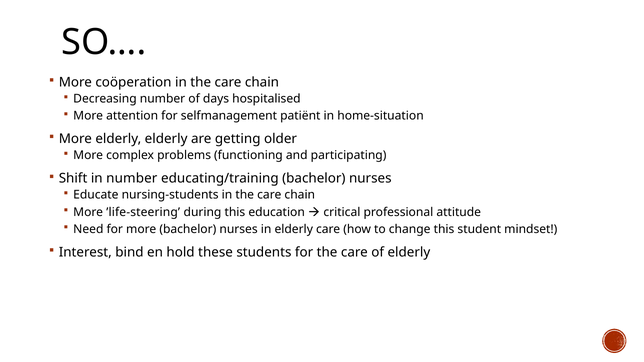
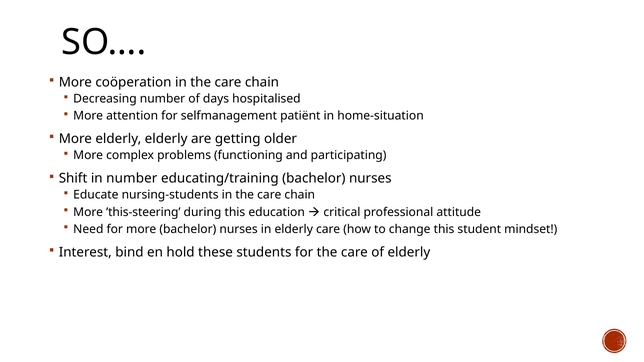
’life-steering: ’life-steering -> ’this-steering (143, 212)
